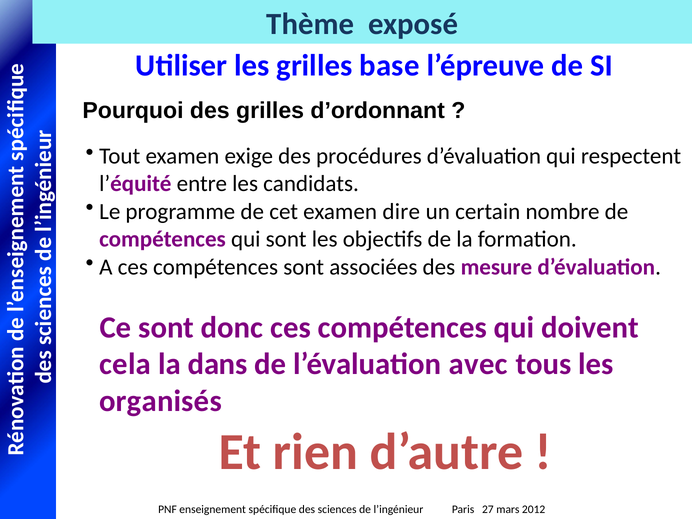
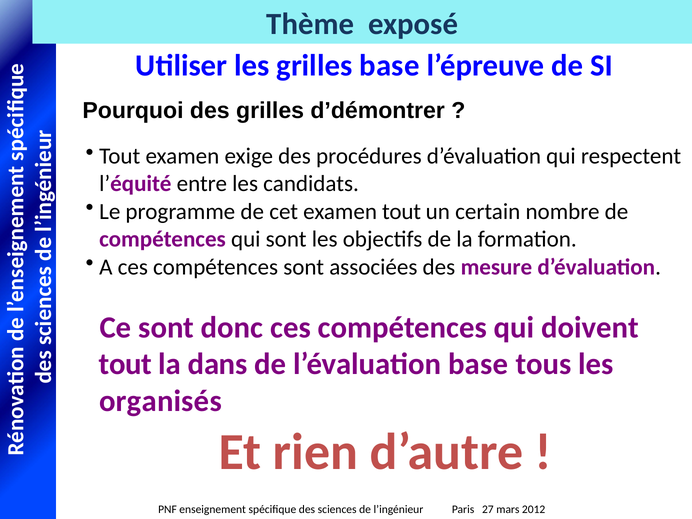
d’ordonnant: d’ordonnant -> d’démontrer (378, 111)
examen dire: dire -> tout (402, 212)
cela: cela -> tout (125, 364)
l’évaluation avec: avec -> base (478, 364)
